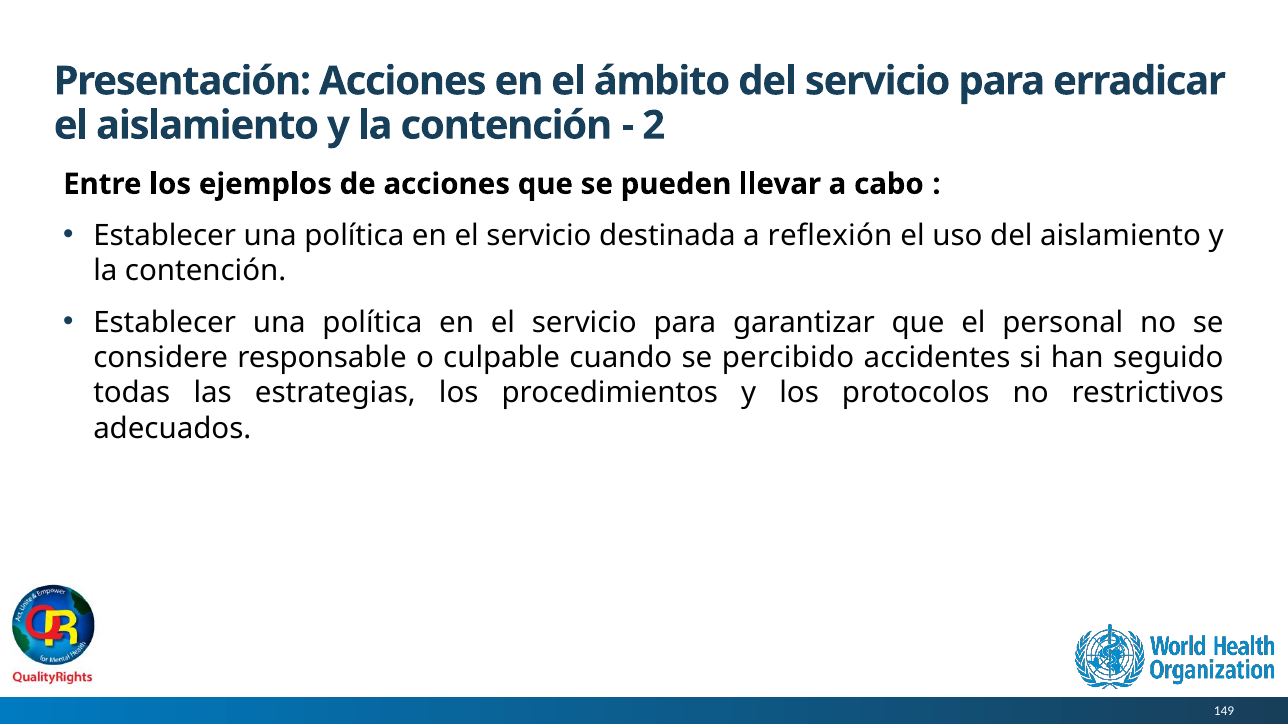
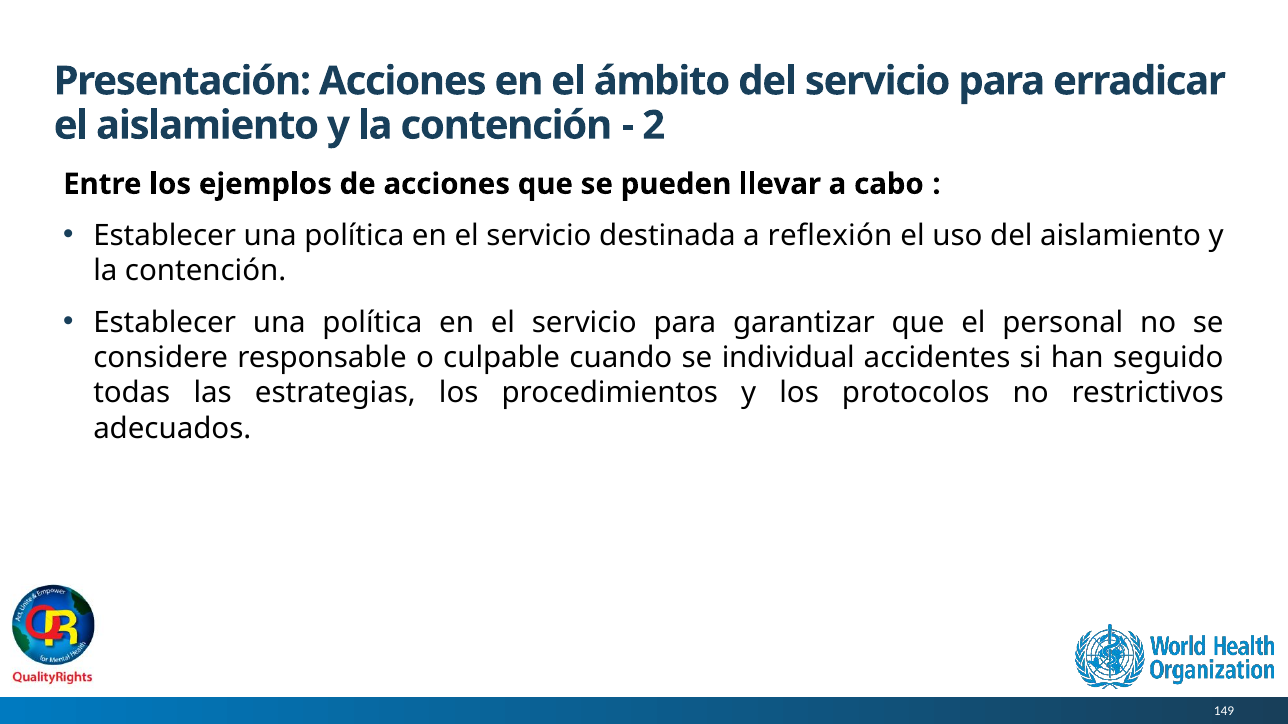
percibido: percibido -> individual (788, 358)
